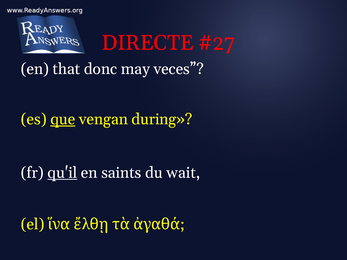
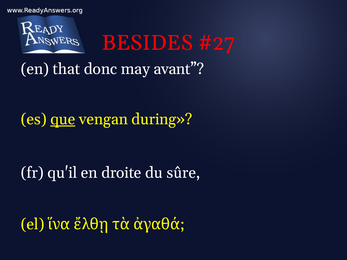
DIRECTE: DIRECTE -> BESIDES (148, 43)
veces: veces -> avant (179, 69)
qu'il underline: present -> none (62, 173)
saints: saints -> droite (121, 173)
wait: wait -> sûre (183, 173)
